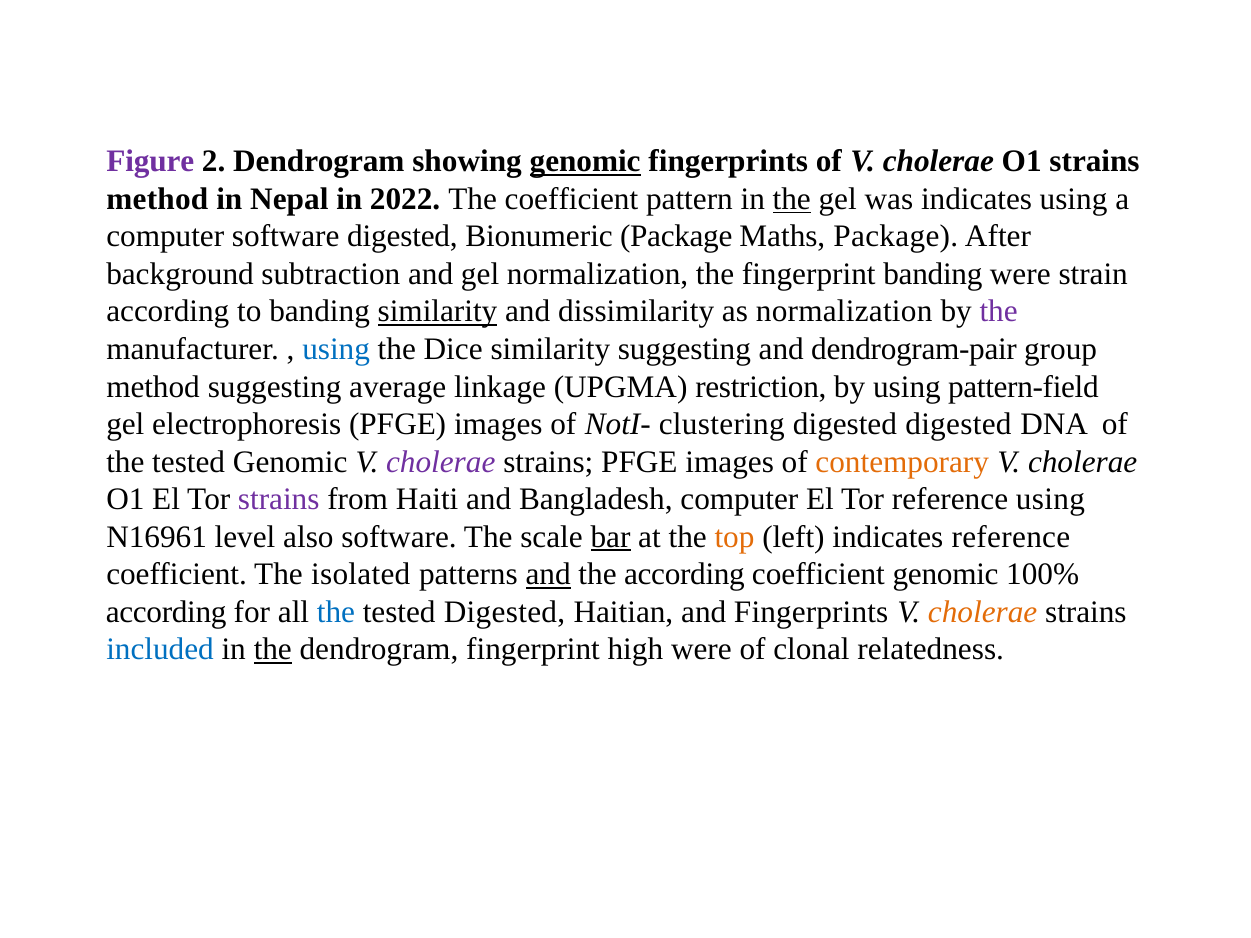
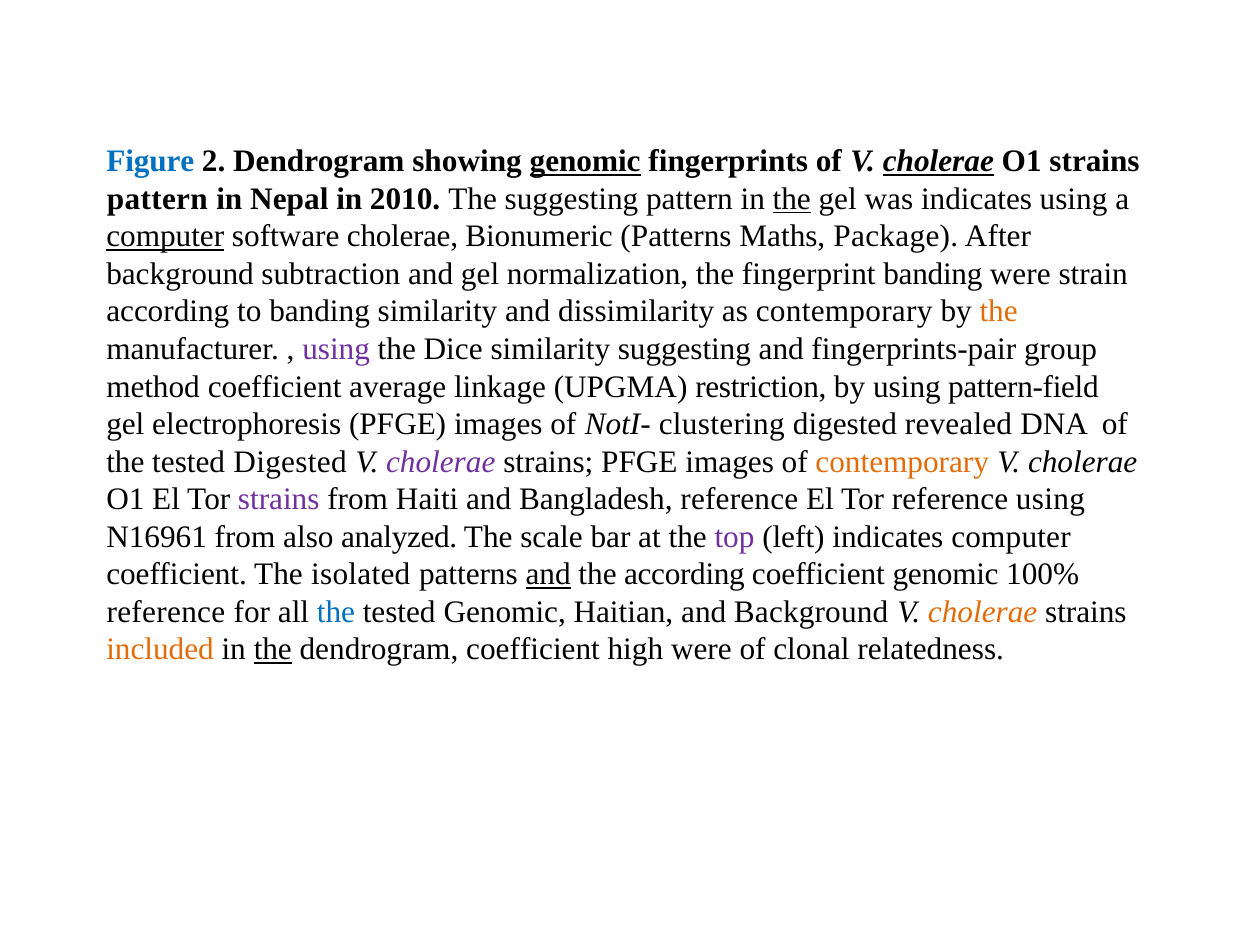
Figure colour: purple -> blue (150, 162)
cholerae underline: none -> present (938, 162)
method: method -> pattern (157, 199)
2022: 2022 -> 2010 (405, 199)
The coefficient: coefficient -> suggesting (572, 199)
computer underline: none -> present (165, 237)
software digested: digested -> cholerae (403, 237)
Bionumeric Package: Package -> Patterns (676, 237)
similarity underline: present -> none (438, 312)
as normalization: normalization -> contemporary (844, 312)
the colour: purple -> orange (999, 312)
using colour: blue -> purple (336, 349)
dendrogram-pair: dendrogram-pair -> fingerprints-pair (914, 349)
method suggesting: suggesting -> coefficient (275, 387)
digested digested: digested -> revealed (959, 424)
tested Genomic: Genomic -> Digested (290, 462)
Bangladesh computer: computer -> reference (739, 499)
N16961 level: level -> from (245, 537)
also software: software -> analyzed (399, 537)
bar underline: present -> none (611, 537)
top colour: orange -> purple (735, 537)
indicates reference: reference -> computer (1011, 537)
according: according -> reference (166, 612)
tested Digested: Digested -> Genomic (505, 612)
and Fingerprints: Fingerprints -> Background (811, 612)
included colour: blue -> orange (160, 650)
dendrogram fingerprint: fingerprint -> coefficient (533, 650)
